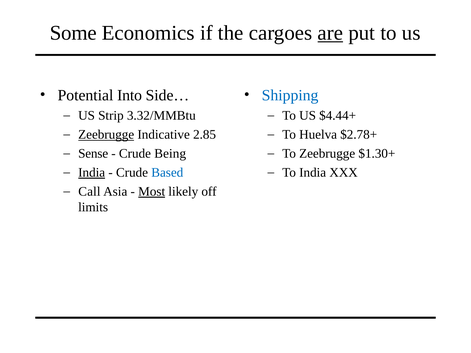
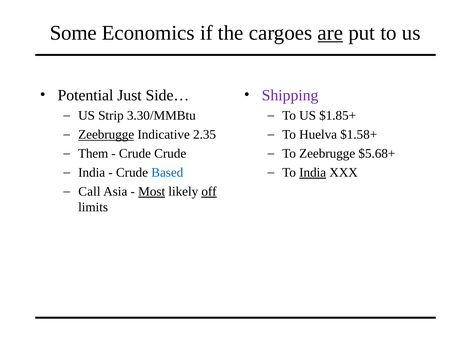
Into: Into -> Just (129, 95)
Shipping colour: blue -> purple (290, 95)
3.32/MMBtu: 3.32/MMBtu -> 3.30/MMBtu (161, 116)
$4.44+: $4.44+ -> $1.85+ (338, 116)
2.85: 2.85 -> 2.35 (205, 135)
$2.78+: $2.78+ -> $1.58+ (359, 135)
Sense: Sense -> Them (93, 154)
Crude Being: Being -> Crude (170, 154)
$1.30+: $1.30+ -> $5.68+ (377, 154)
India underline: present -> none (92, 173)
India underline: none -> present (313, 173)
off underline: none -> present (209, 192)
